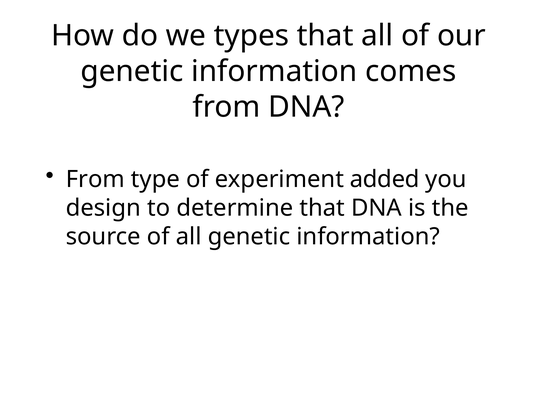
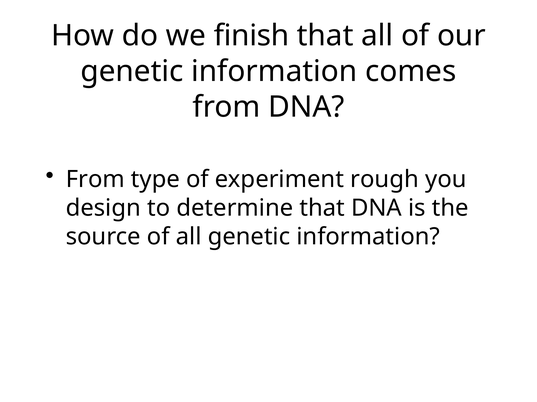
types: types -> finish (252, 36)
added: added -> rough (385, 180)
